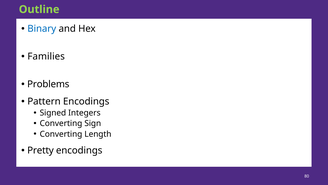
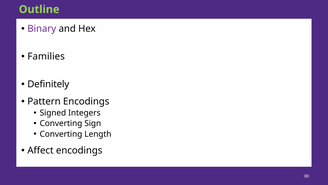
Binary colour: blue -> purple (42, 29)
Problems: Problems -> Definitely (48, 84)
Pretty: Pretty -> Affect (40, 150)
